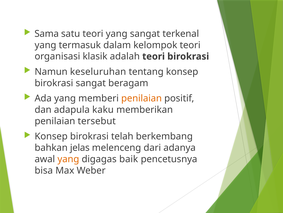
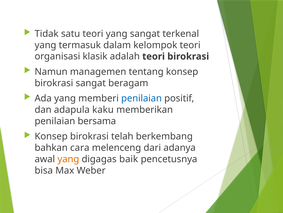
Sama: Sama -> Tidak (47, 34)
keseluruhan: keseluruhan -> managemen (98, 72)
penilaian colour: orange -> blue (142, 98)
tersebut: tersebut -> bersama (97, 121)
jelas: jelas -> cara (80, 147)
